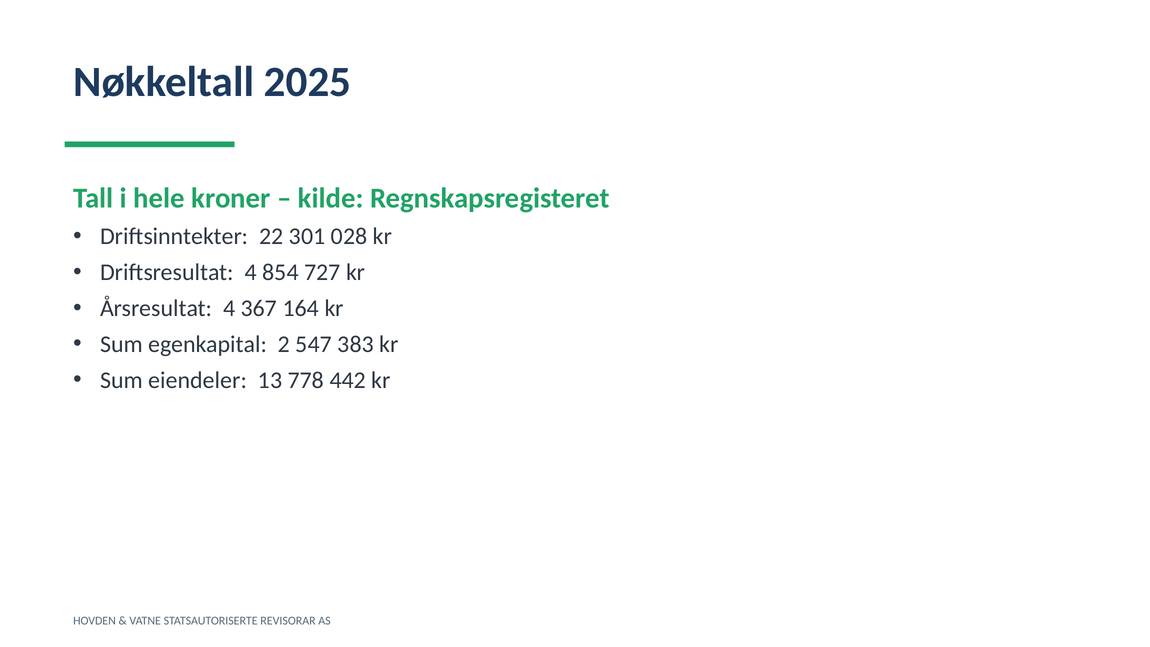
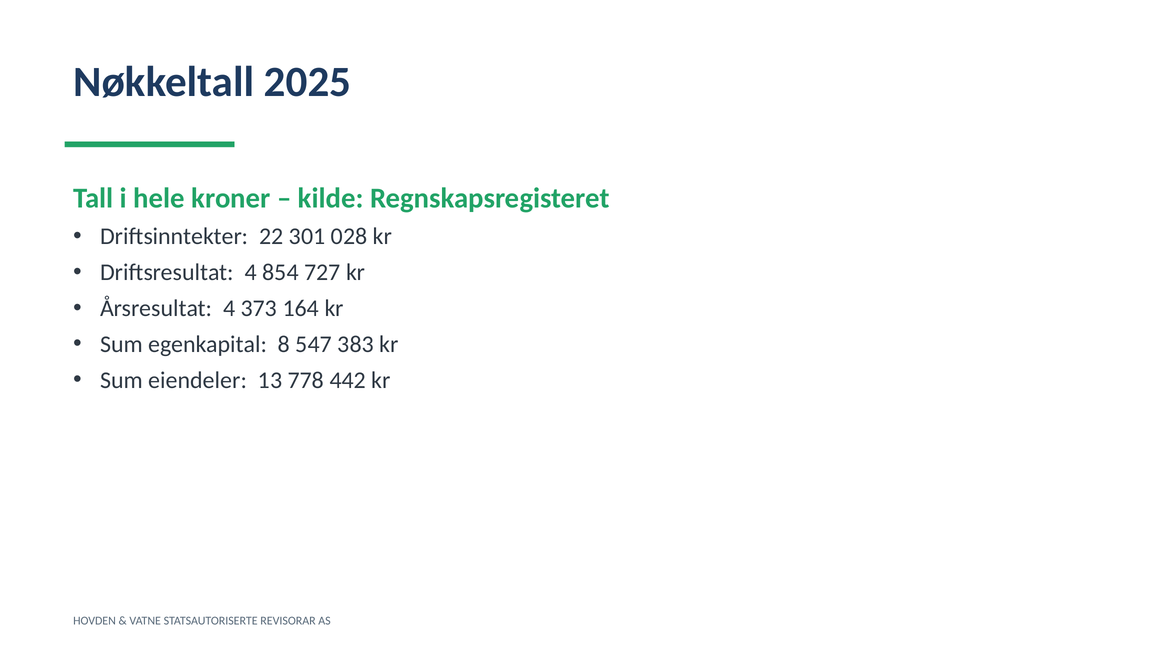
367: 367 -> 373 (259, 308)
2: 2 -> 8 (284, 344)
